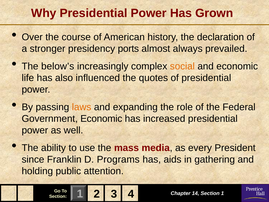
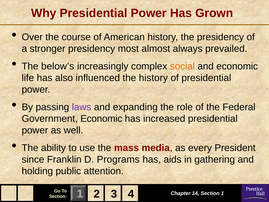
the declaration: declaration -> presidency (220, 37)
ports: ports -> most (128, 49)
the quotes: quotes -> history (153, 78)
laws colour: orange -> purple (82, 107)
